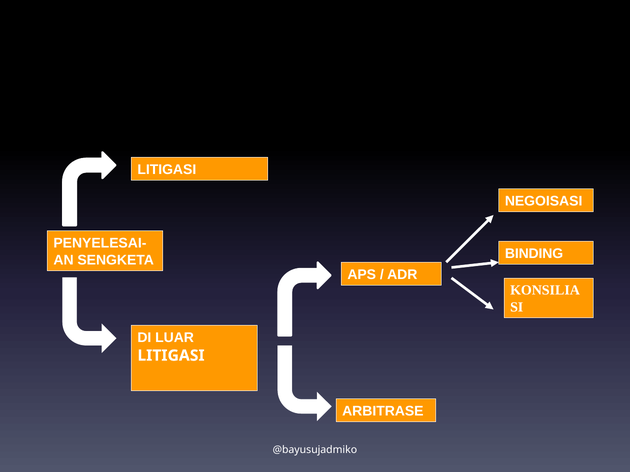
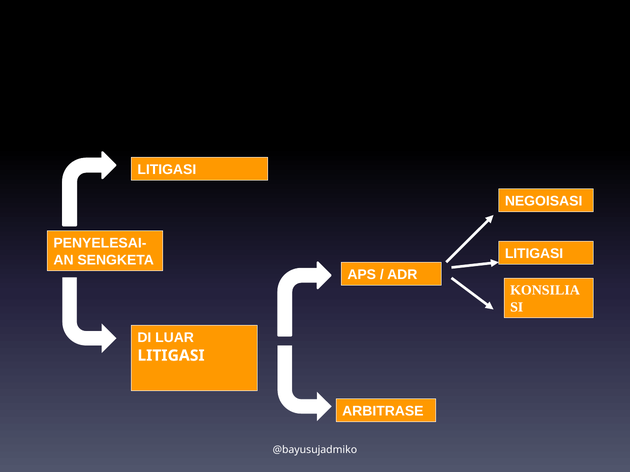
BINDING: BINDING -> LITIGASI (534, 254)
